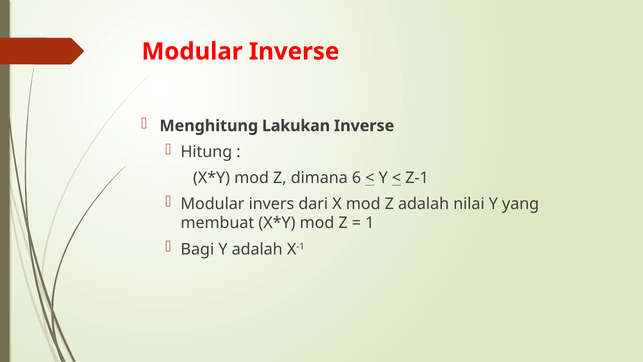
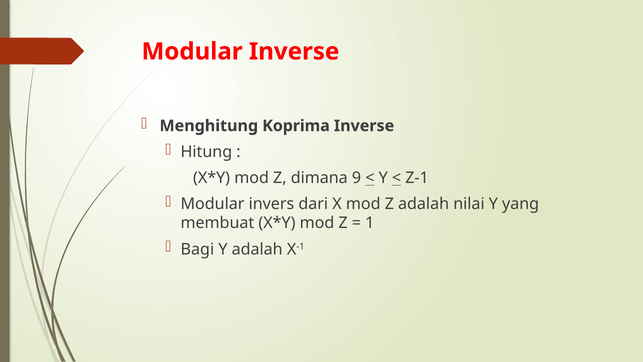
Lakukan: Lakukan -> Koprima (296, 126)
6: 6 -> 9 (357, 178)
